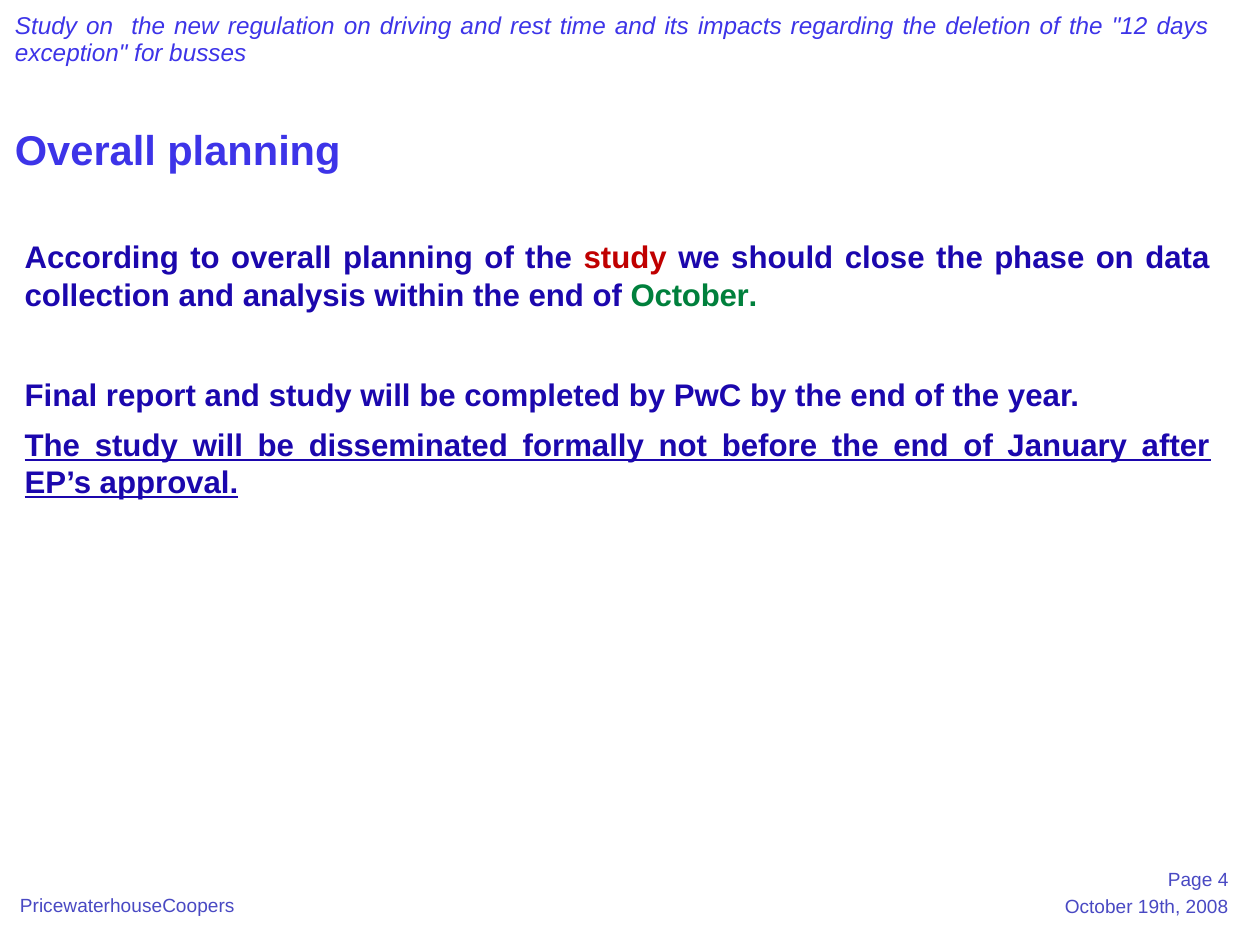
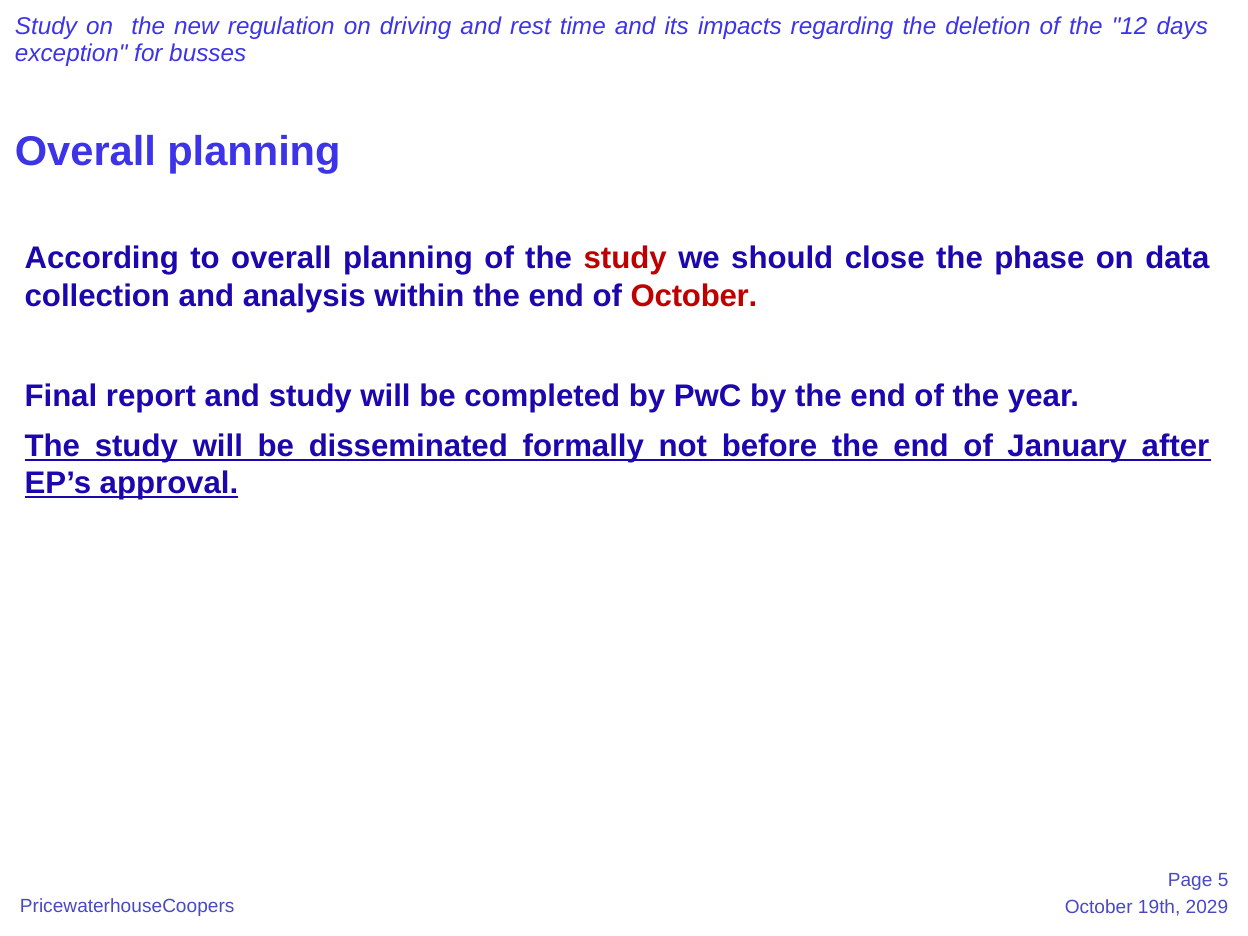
October colour: green -> red (694, 296)
4: 4 -> 5 (1223, 881)
2008: 2008 -> 2029 (1207, 907)
